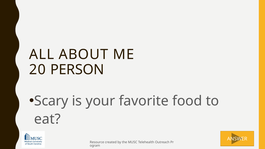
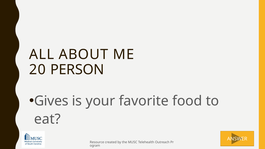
Scary: Scary -> Gives (51, 101)
